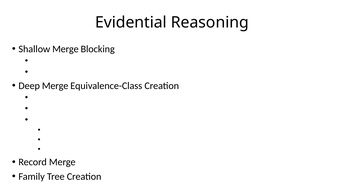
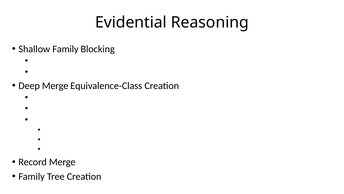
Shallow Merge: Merge -> Family (65, 49)
